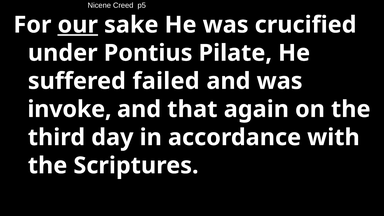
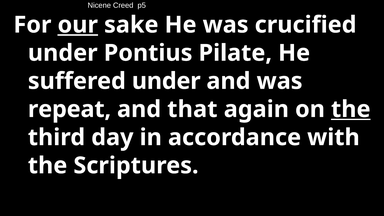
suffered failed: failed -> under (166, 81)
invoke: invoke -> repeat (69, 109)
the underline: none -> present (351, 109)
